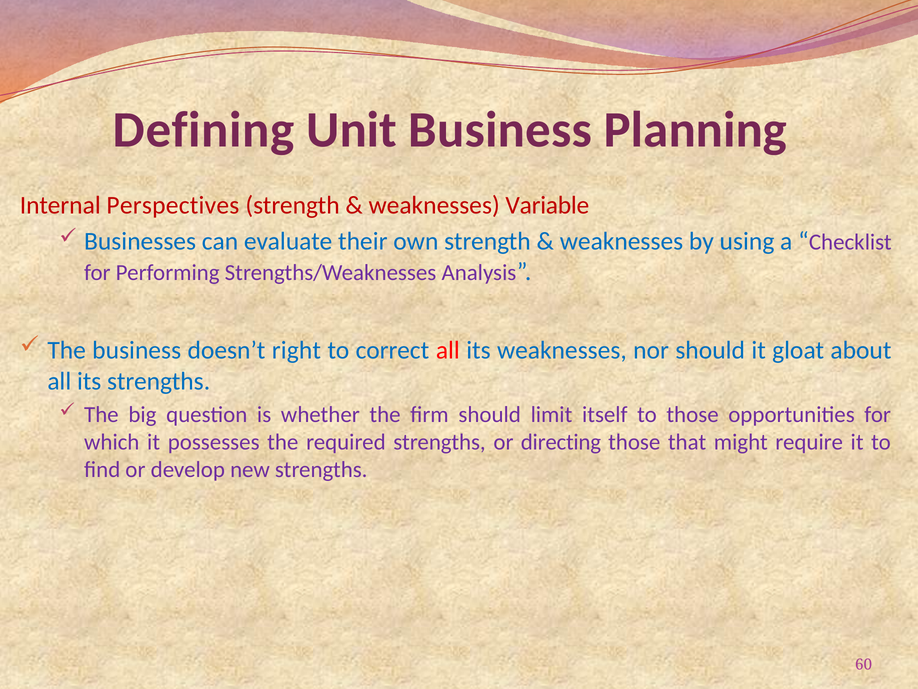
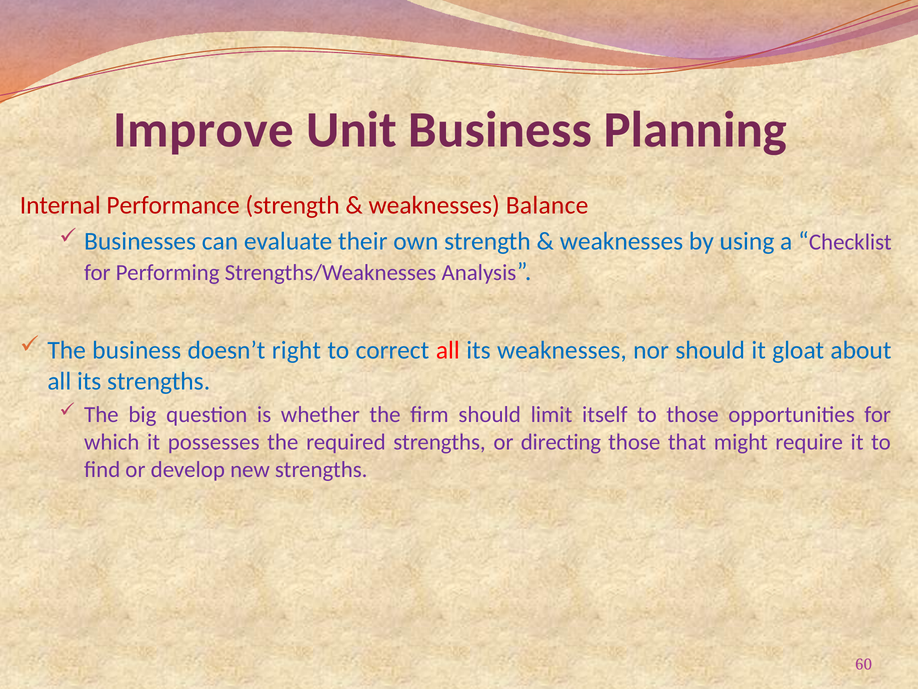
Defining: Defining -> Improve (204, 130)
Perspectives: Perspectives -> Performance (173, 205)
Variable: Variable -> Balance (547, 205)
